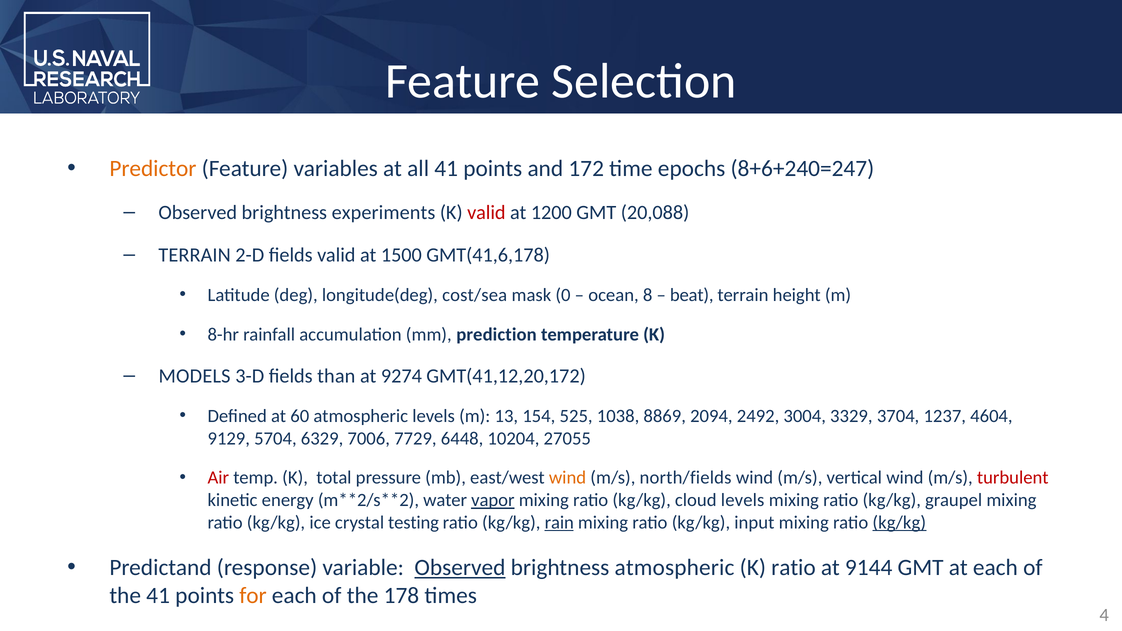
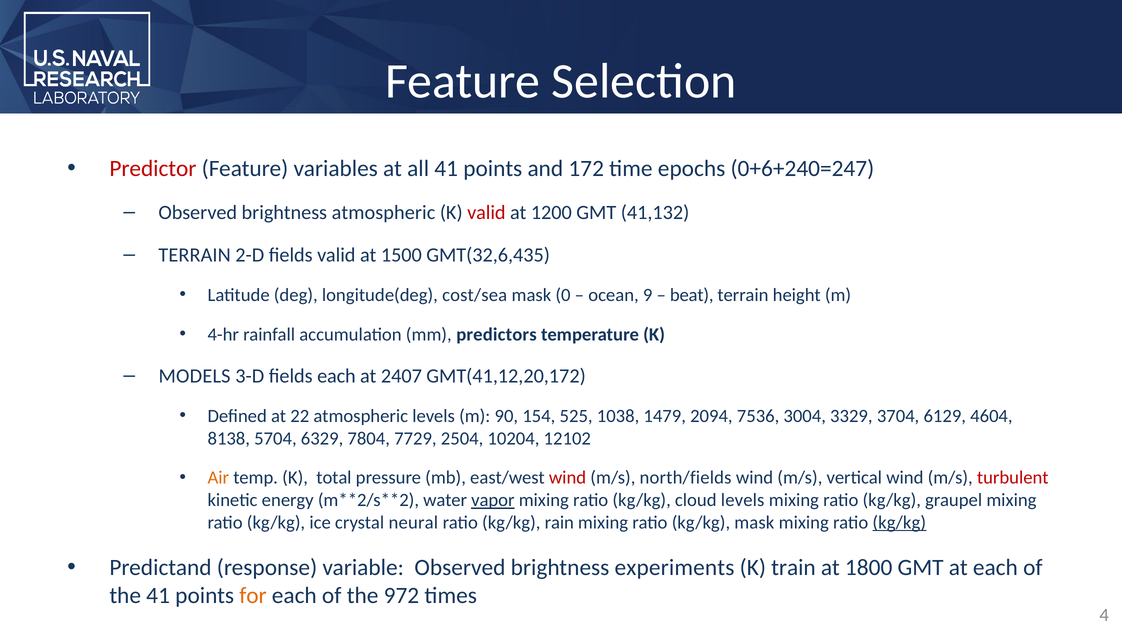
Predictor colour: orange -> red (153, 169)
8+6+240=247: 8+6+240=247 -> 0+6+240=247 (802, 169)
brightness experiments: experiments -> atmospheric (384, 213)
20,088: 20,088 -> 41,132 (655, 213)
GMT(41,6,178: GMT(41,6,178 -> GMT(32,6,435 (488, 255)
8: 8 -> 9 (648, 295)
8-hr: 8-hr -> 4-hr (223, 334)
prediction: prediction -> predictors (496, 334)
fields than: than -> each (336, 376)
9274: 9274 -> 2407 (401, 376)
60: 60 -> 22 (300, 416)
13: 13 -> 90 (506, 416)
8869: 8869 -> 1479 (665, 416)
2492: 2492 -> 7536 (758, 416)
1237: 1237 -> 6129 (945, 416)
9129: 9129 -> 8138 (229, 439)
7006: 7006 -> 7804 (369, 439)
6448: 6448 -> 2504 (462, 439)
27055: 27055 -> 12102 (567, 439)
Air colour: red -> orange (218, 478)
wind colour: orange -> red (568, 478)
testing: testing -> neural (413, 523)
rain underline: present -> none (559, 523)
kg/kg input: input -> mask (754, 523)
Observed underline: present -> none (460, 568)
brightness atmospheric: atmospheric -> experiments (675, 568)
K ratio: ratio -> train (793, 568)
9144: 9144 -> 1800 (869, 568)
178: 178 -> 972 (401, 596)
